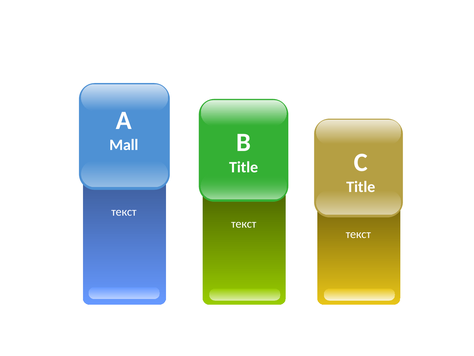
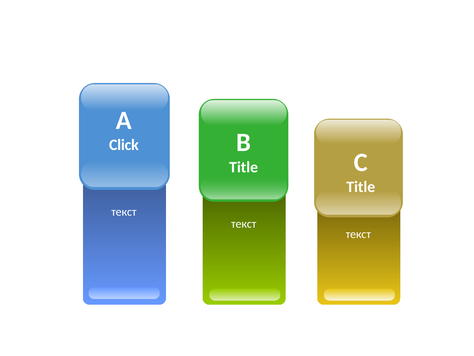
Mall: Mall -> Click (124, 145)
